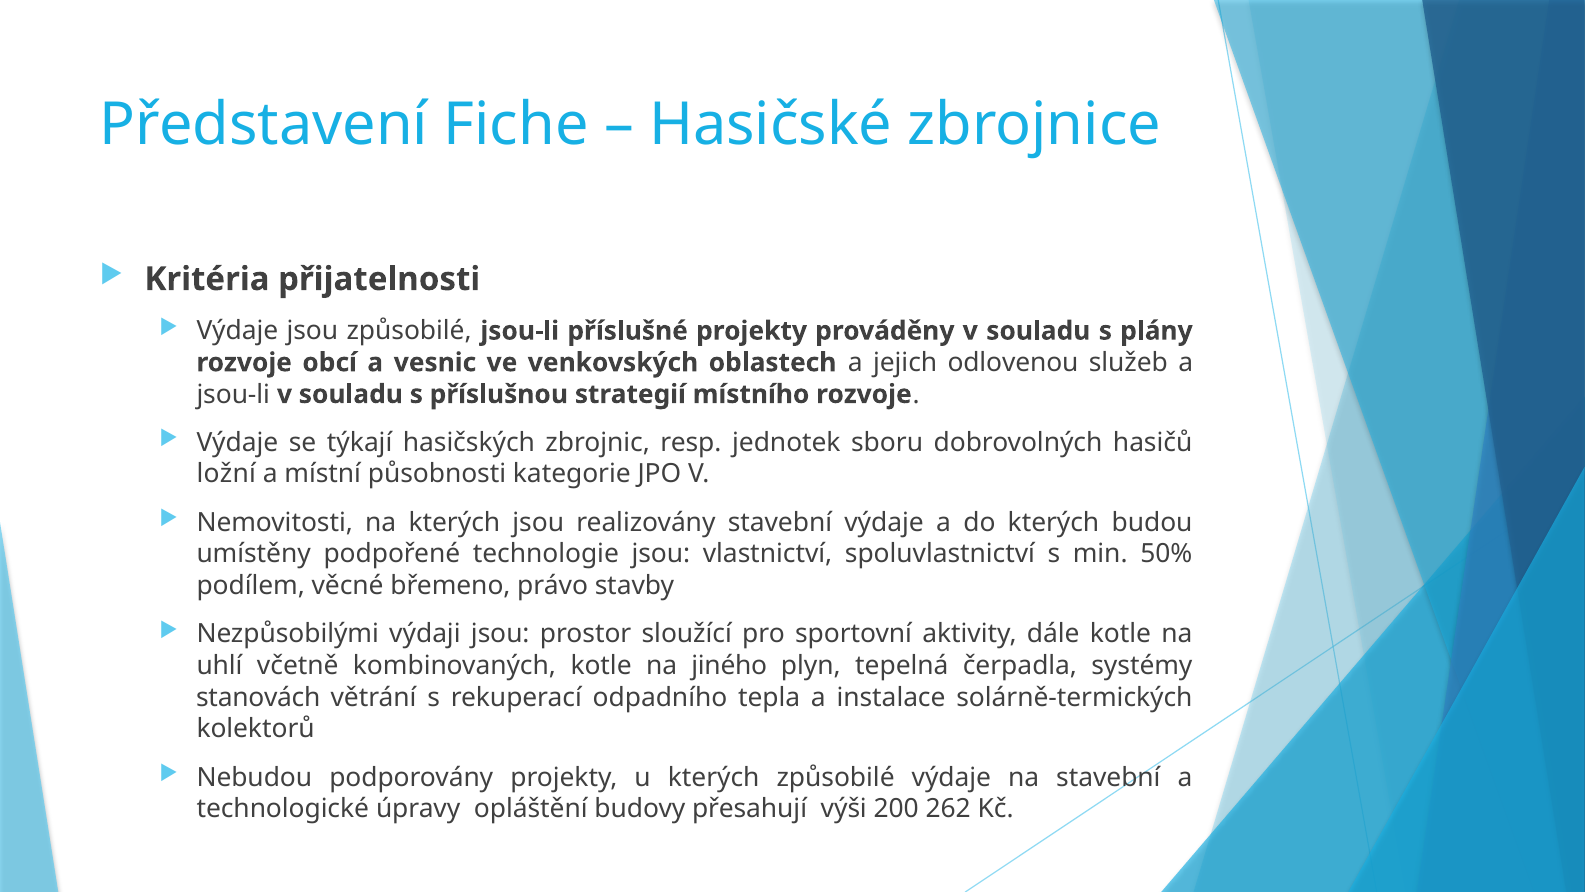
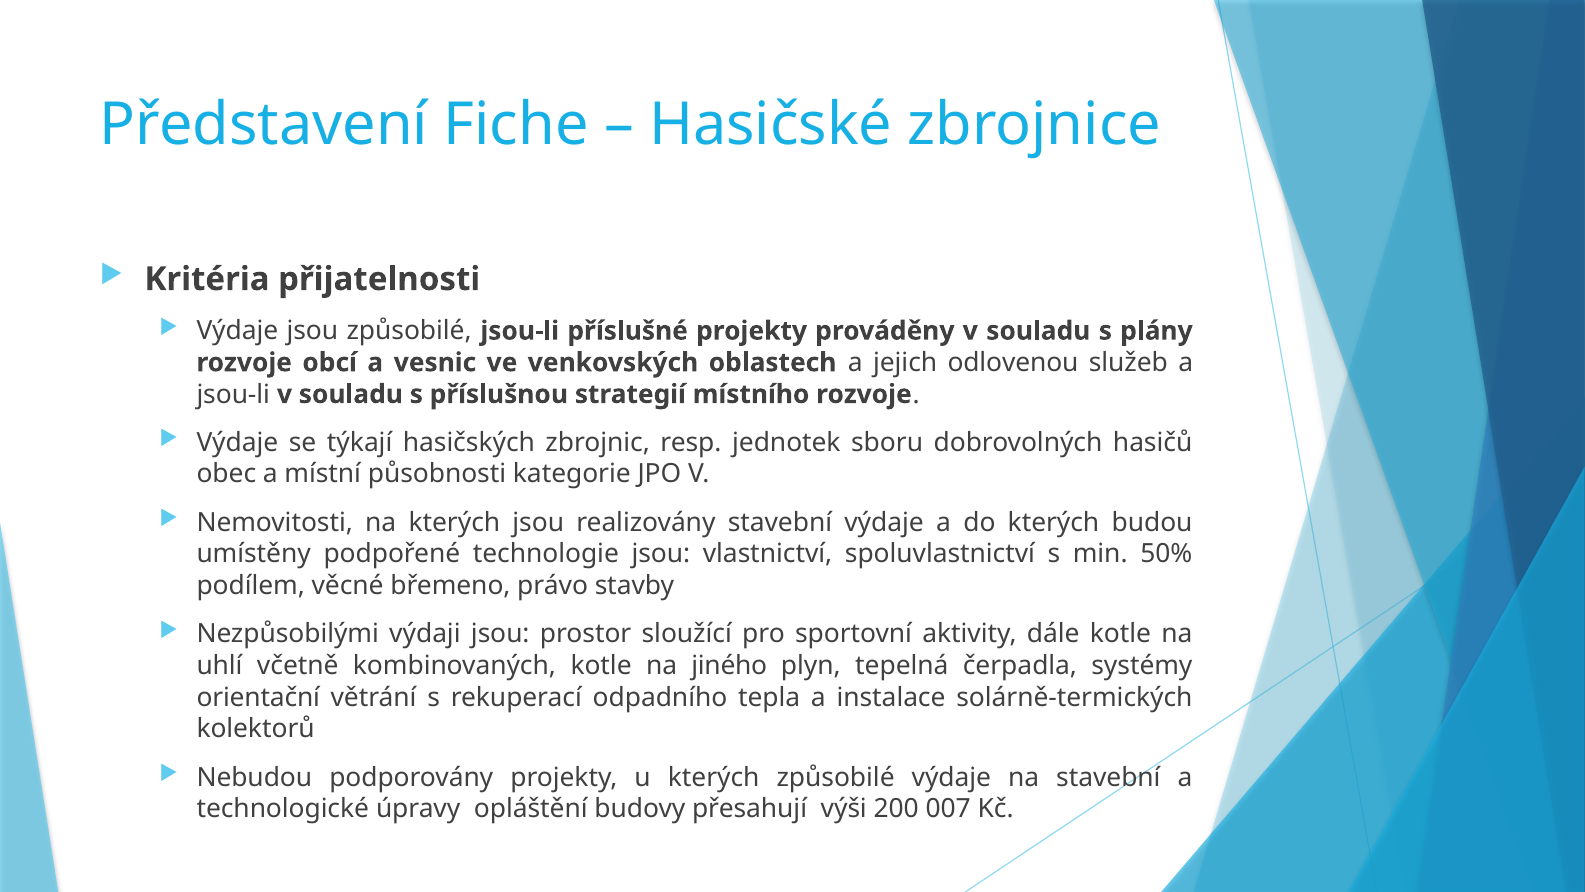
ložní: ložní -> obec (226, 474)
stanovách: stanovách -> orientační (258, 697)
262: 262 -> 007 (948, 809)
